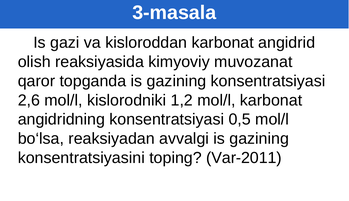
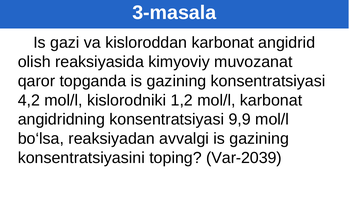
2,6: 2,6 -> 4,2 (29, 100)
0,5: 0,5 -> 9,9 (240, 119)
Var-2011: Var-2011 -> Var-2039 (244, 158)
